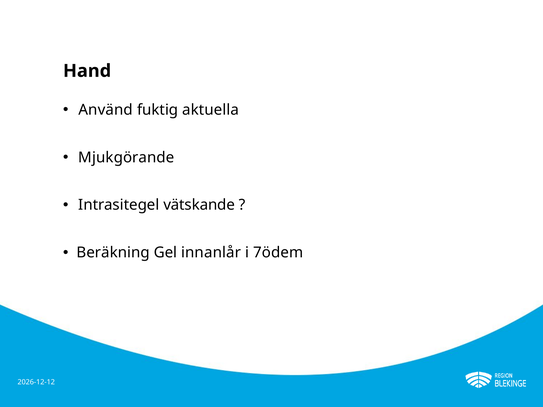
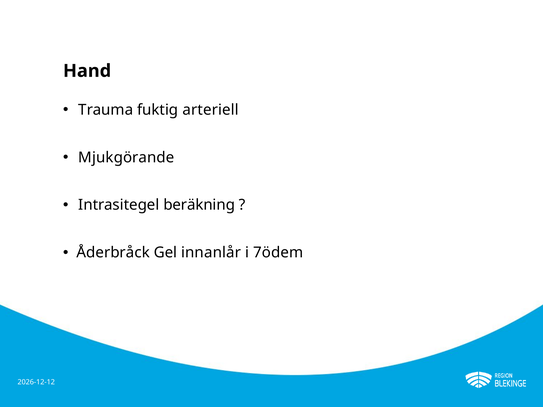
Använd: Använd -> Trauma (106, 110)
aktuella: aktuella -> arteriell (211, 110)
vätskande: vätskande -> beräkning (199, 205)
Beräkning: Beräkning -> Åderbråck (113, 253)
